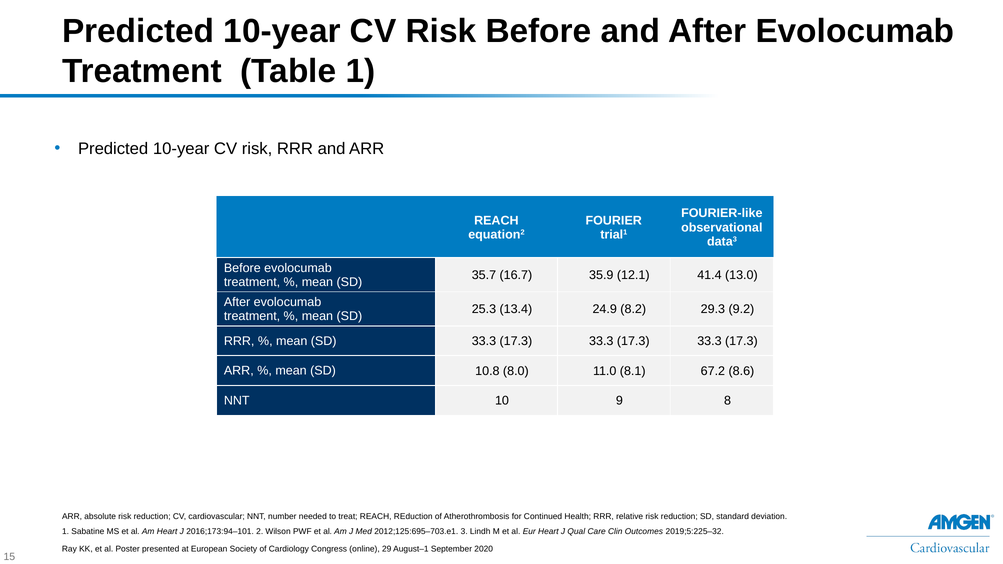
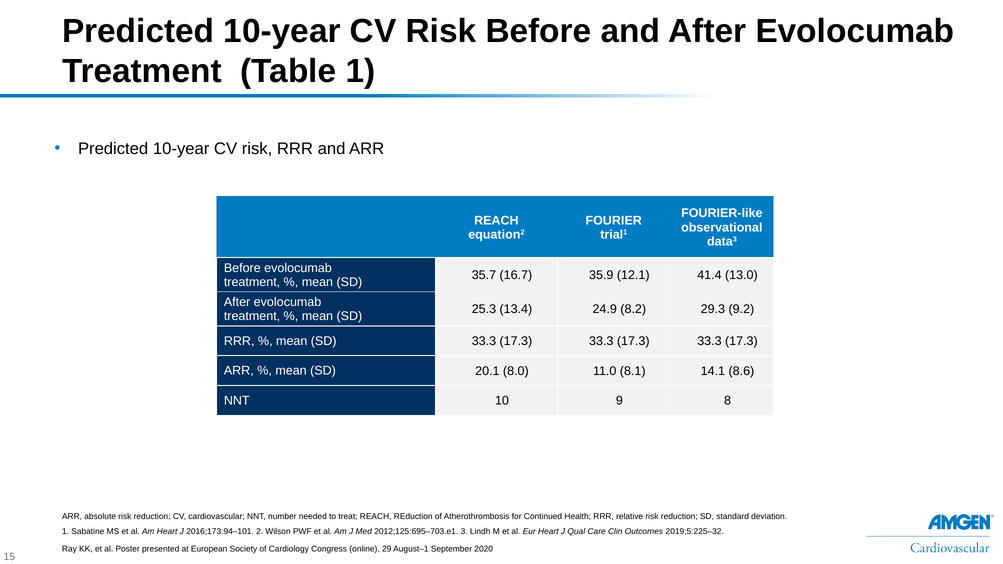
10.8: 10.8 -> 20.1 (487, 371)
67.2: 67.2 -> 14.1 (713, 371)
